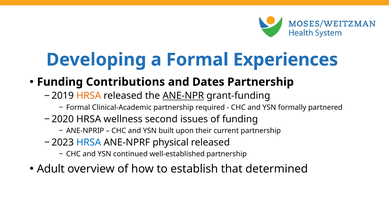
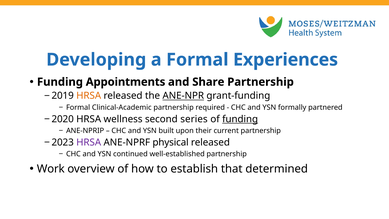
Contributions: Contributions -> Appointments (126, 82)
Dates: Dates -> Share (208, 82)
issues: issues -> series (194, 119)
funding underline: none -> present (240, 119)
HRSA colour: blue -> purple (89, 142)
Adult: Adult -> Work (51, 169)
